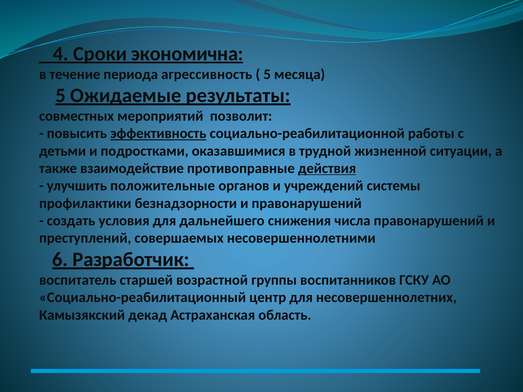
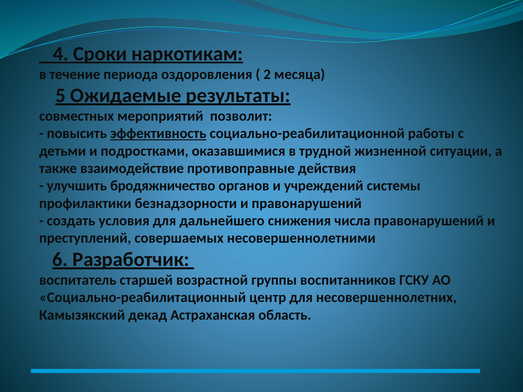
экономична: экономична -> наркотикам (187, 54)
агрессивность: агрессивность -> оздоровления (207, 74)
5: 5 -> 2 (267, 74)
действия underline: present -> none (327, 169)
положительные: положительные -> бродяжничество (163, 186)
